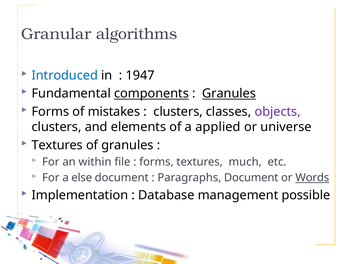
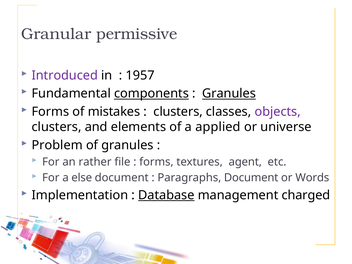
algorithms: algorithms -> permissive (137, 34)
Introduced colour: blue -> purple (65, 75)
1947: 1947 -> 1957 (140, 75)
Textures: Textures -> Problem (57, 145)
within: within -> rather (95, 162)
much: much -> agent (245, 162)
Words underline: present -> none (312, 178)
Database underline: none -> present (166, 195)
possible: possible -> charged (306, 195)
